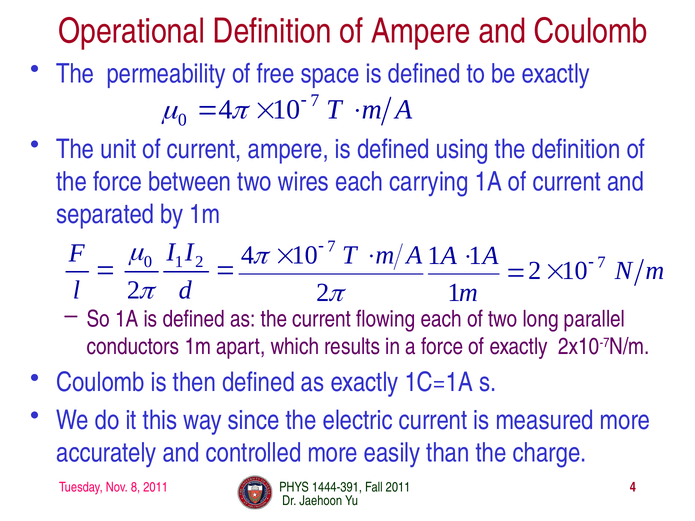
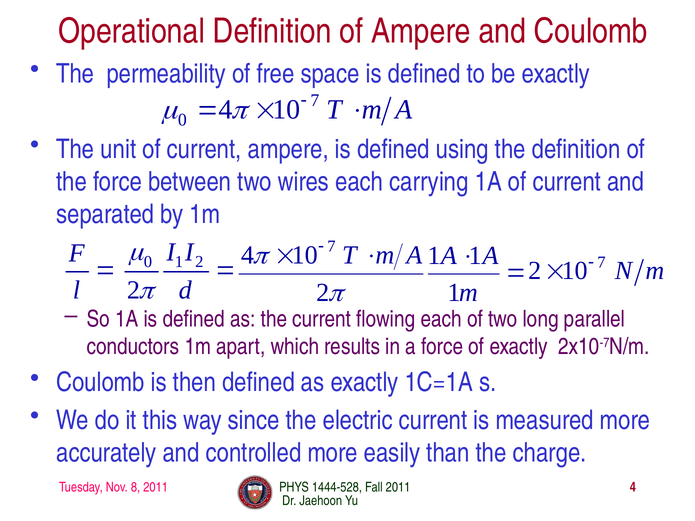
1444-391: 1444-391 -> 1444-528 (337, 487)
